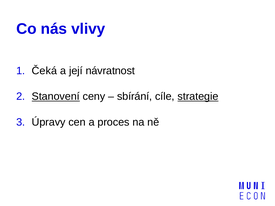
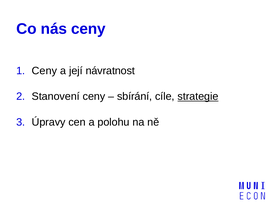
nás vlivy: vlivy -> ceny (88, 29)
Čeká: Čeká -> Ceny (44, 71)
Stanovení underline: present -> none (56, 97)
proces: proces -> polohu (114, 122)
